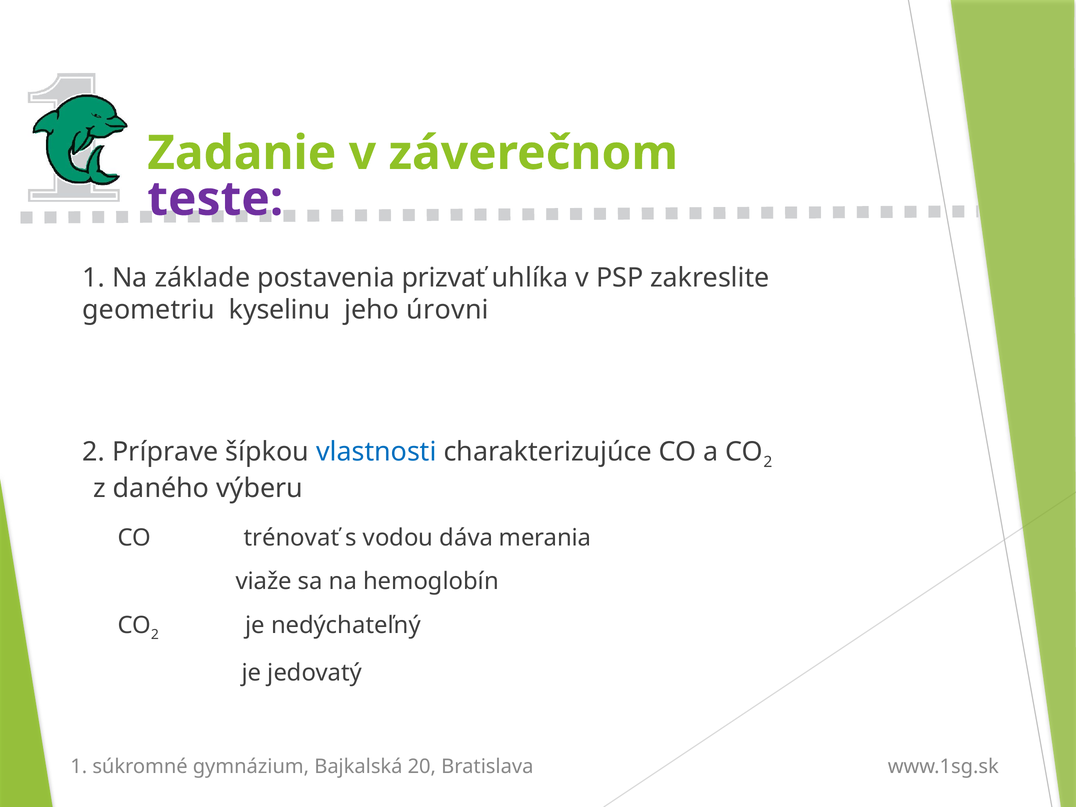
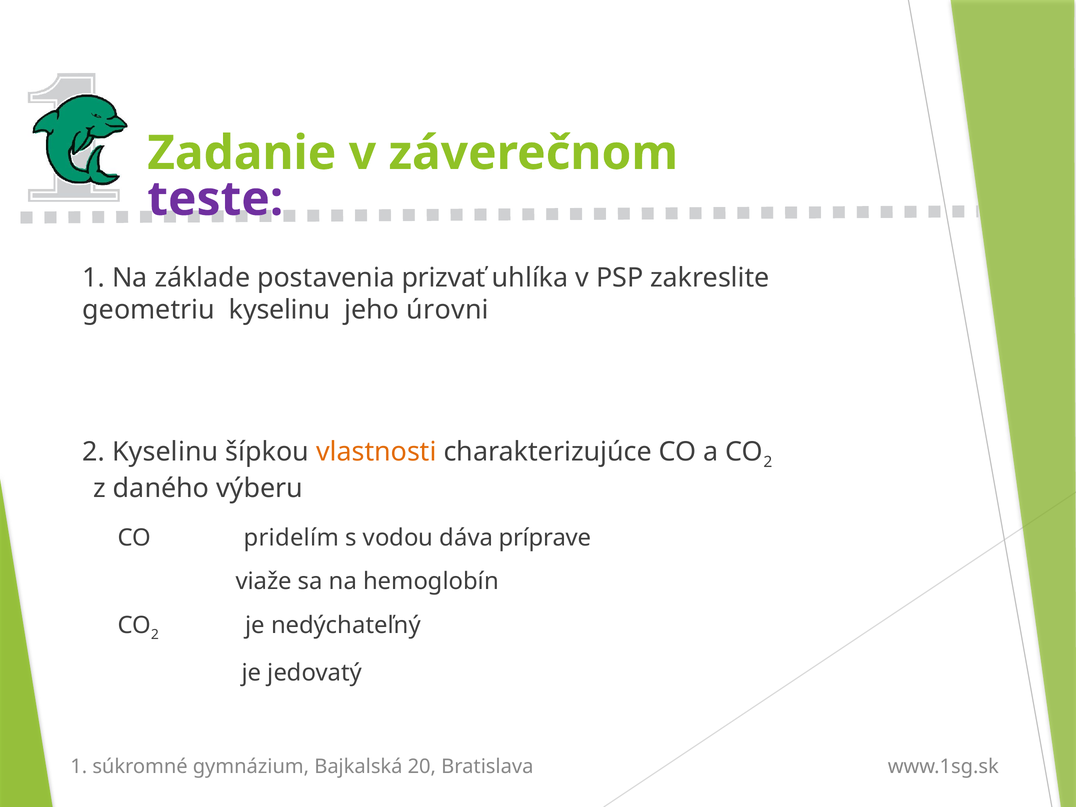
2 Príprave: Príprave -> Kyselinu (165, 452)
vlastnosti colour: blue -> orange (376, 452)
trénovať: trénovať -> pridelím (291, 538)
merania: merania -> príprave (545, 538)
